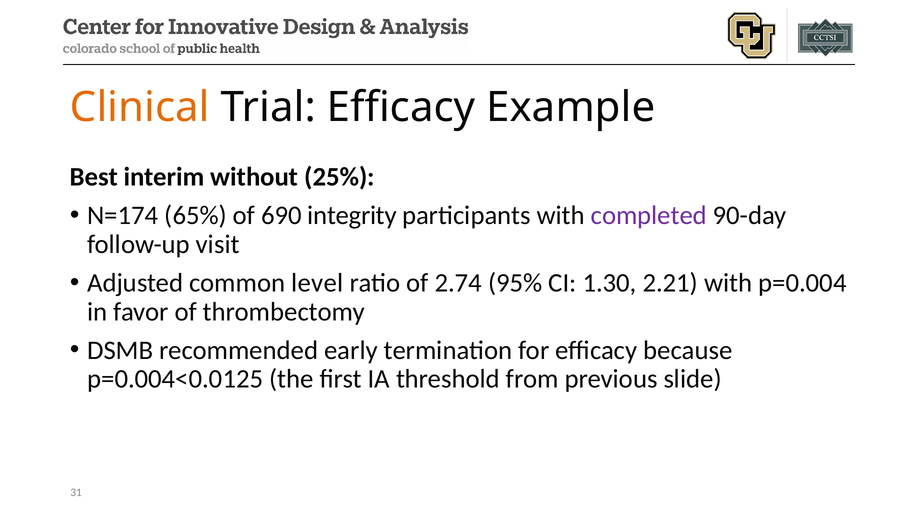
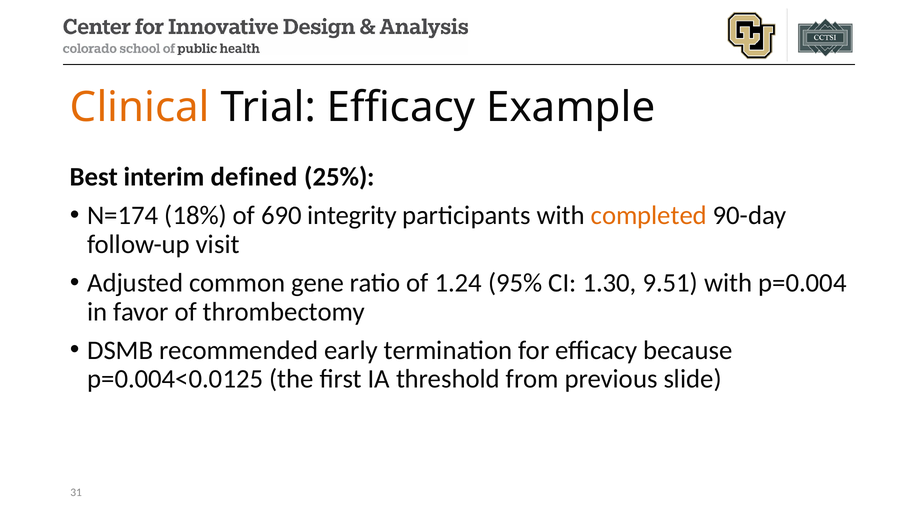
without: without -> defined (254, 177)
65%: 65% -> 18% (196, 216)
completed colour: purple -> orange (649, 216)
level: level -> gene (318, 283)
2.74: 2.74 -> 1.24 (458, 283)
2.21: 2.21 -> 9.51 (670, 283)
